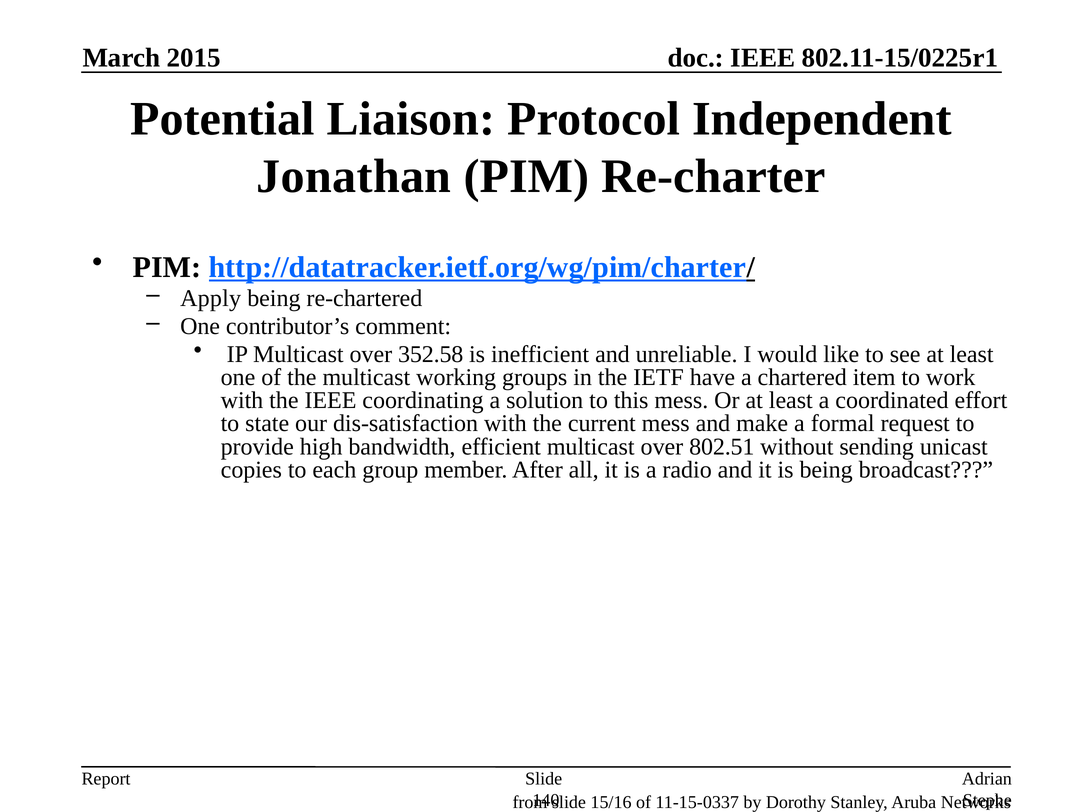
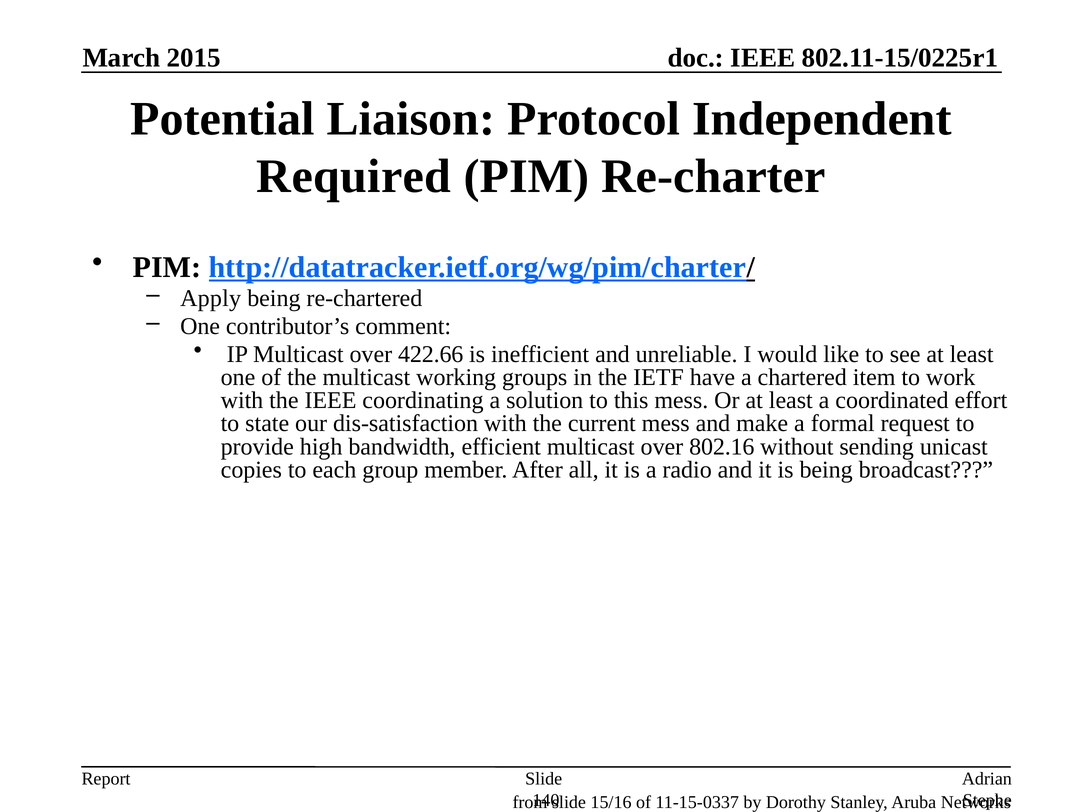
Jonathan: Jonathan -> Required (354, 177)
352.58: 352.58 -> 422.66 (431, 354)
802.51: 802.51 -> 802.16 (722, 447)
